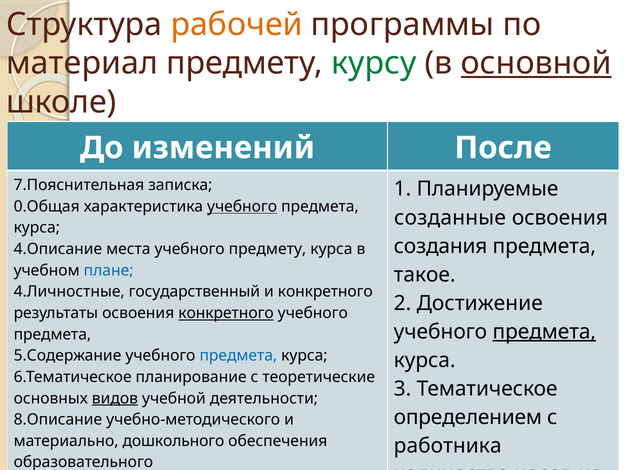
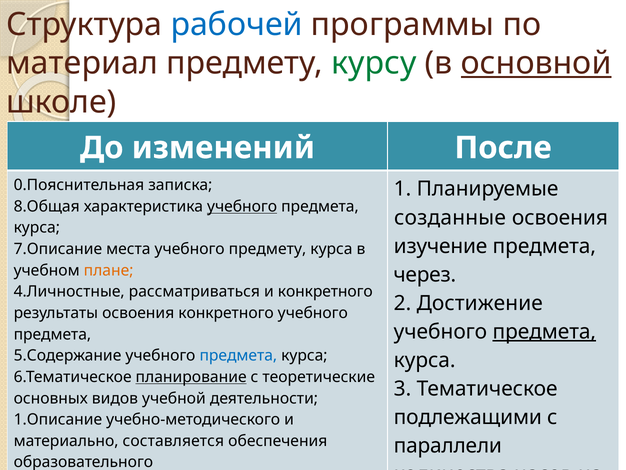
рабочей colour: orange -> blue (237, 25)
7.Пояснительная: 7.Пояснительная -> 0.Пояснительная (79, 185)
0.Общая: 0.Общая -> 8.Общая (47, 206)
создания: создания -> изучение (441, 246)
4.Описание: 4.Описание -> 7.Описание (58, 249)
плане colour: blue -> orange (109, 270)
такое: такое -> через (425, 274)
государственный: государственный -> рассматриваться (194, 291)
конкретного underline: present -> none (226, 313)
планирование underline: none -> present (191, 377)
видов underline: present -> none (115, 398)
определением: определением -> подлежащими (468, 417)
8.Описание: 8.Описание -> 1.Описание (58, 419)
дошкольного: дошкольного -> составляется (173, 441)
работника: работника -> параллели (448, 445)
